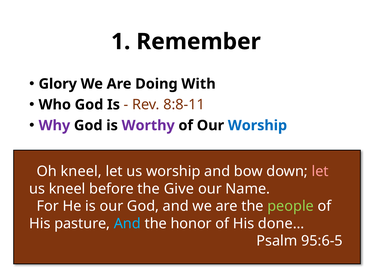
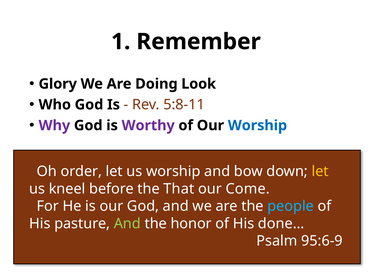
With: With -> Look (199, 84)
8:8-11: 8:8-11 -> 5:8-11 (184, 105)
Oh kneel: kneel -> order (81, 171)
let colour: pink -> yellow (320, 171)
Give: Give -> That (179, 189)
Name: Name -> Come (248, 189)
people colour: light green -> light blue (291, 206)
And colour: light blue -> light green (127, 223)
95:6-5: 95:6-5 -> 95:6-9 (322, 241)
